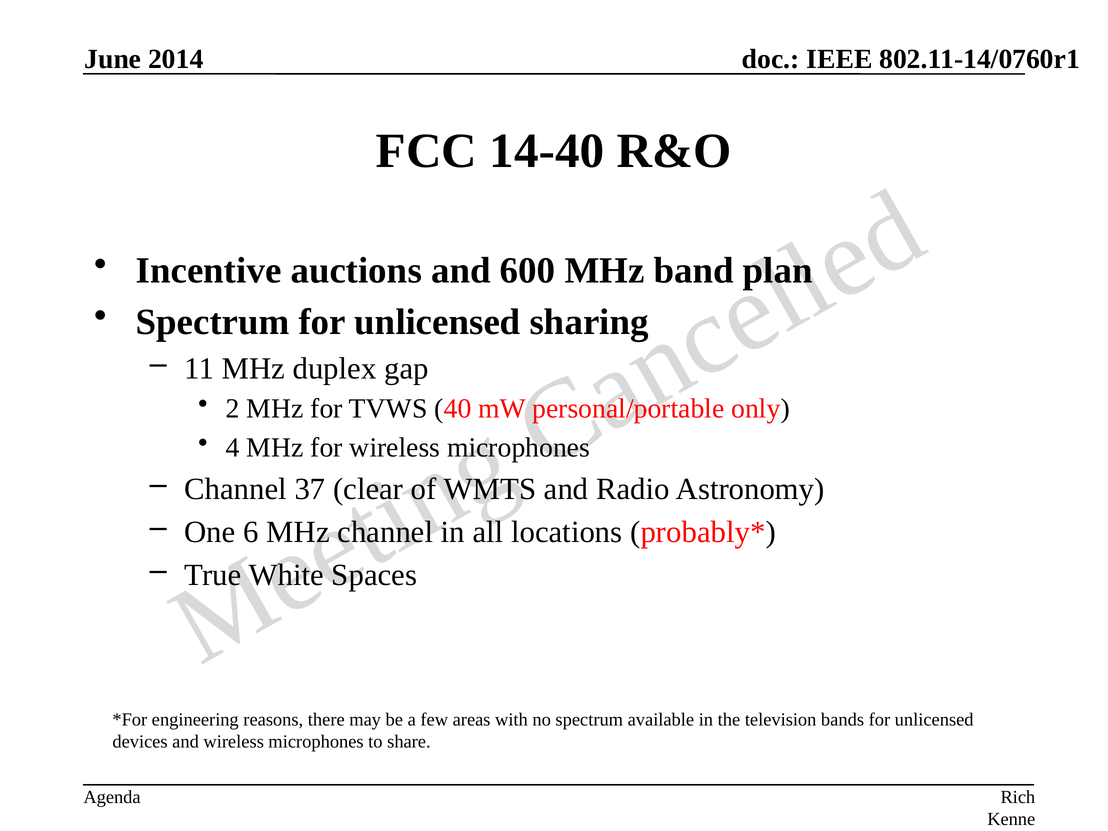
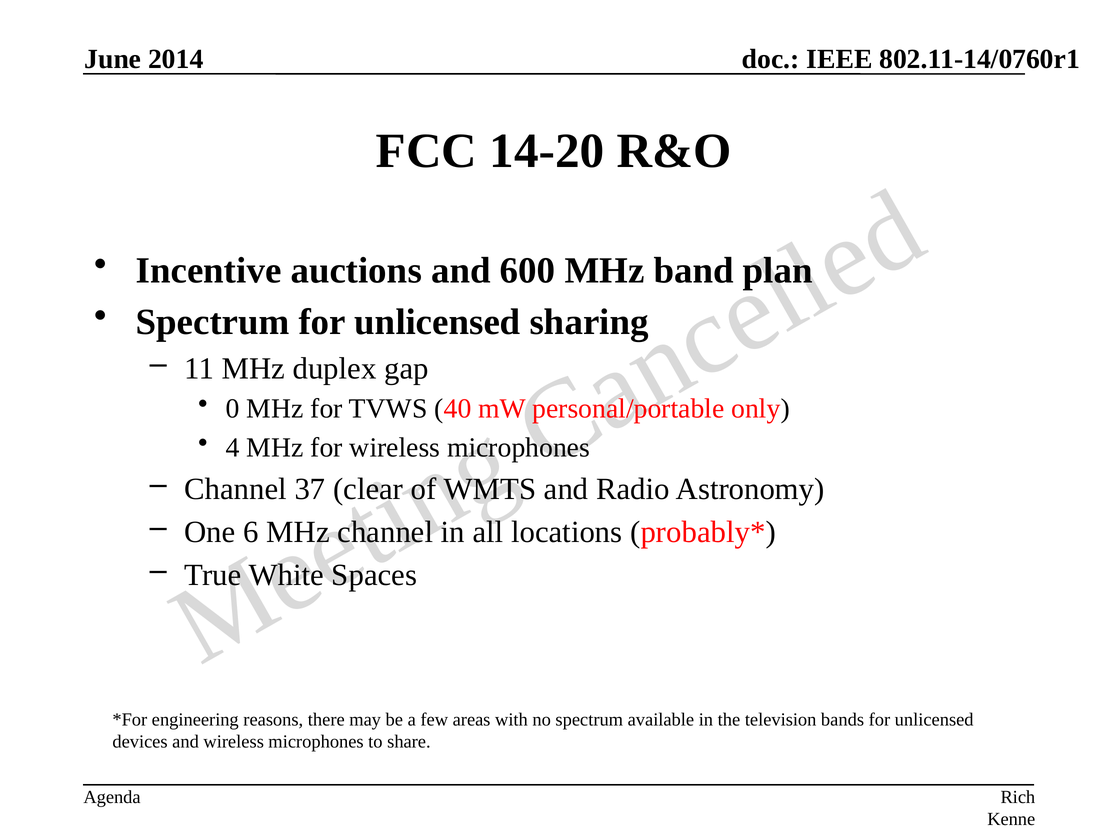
14-40: 14-40 -> 14-20 (547, 151)
2: 2 -> 0 (233, 409)
